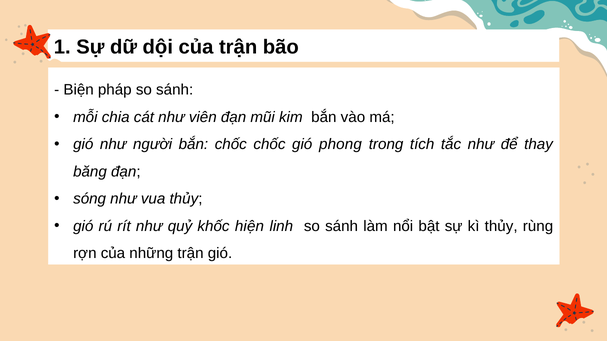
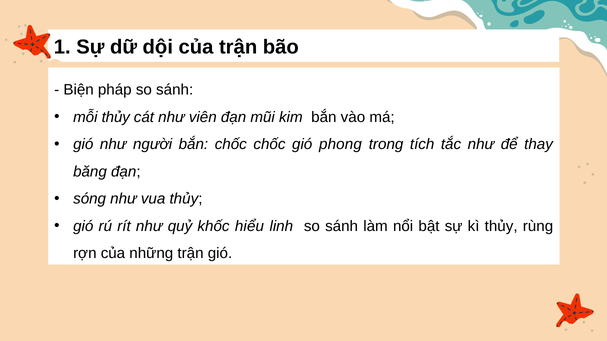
mỗi chia: chia -> thủy (116, 117)
hiện: hiện -> hiểu (249, 227)
